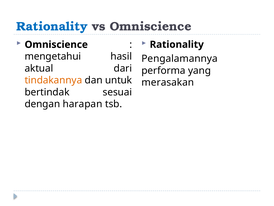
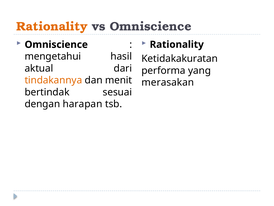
Rationality colour: blue -> orange (52, 26)
Pengalamannya: Pengalamannya -> Ketidakakuratan (180, 59)
untuk: untuk -> menit (119, 80)
